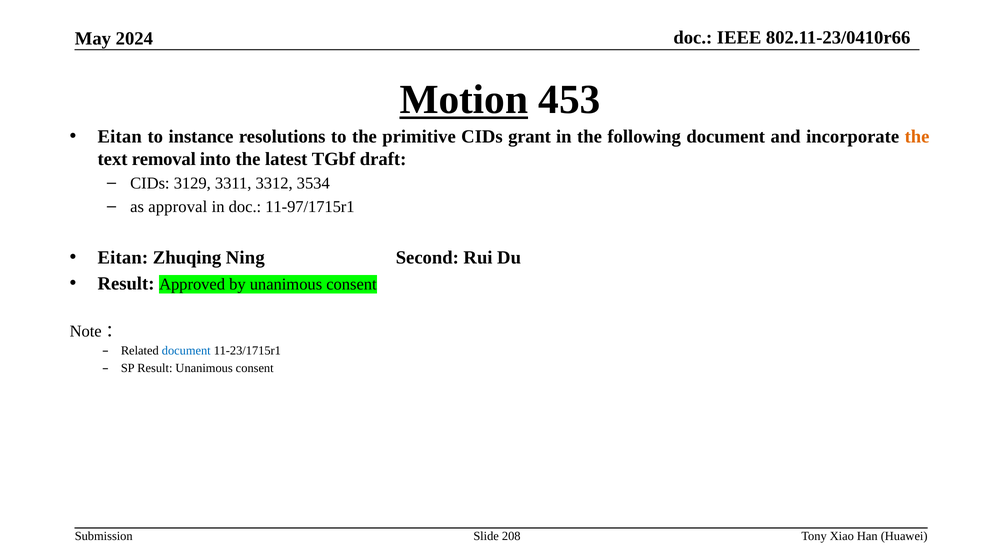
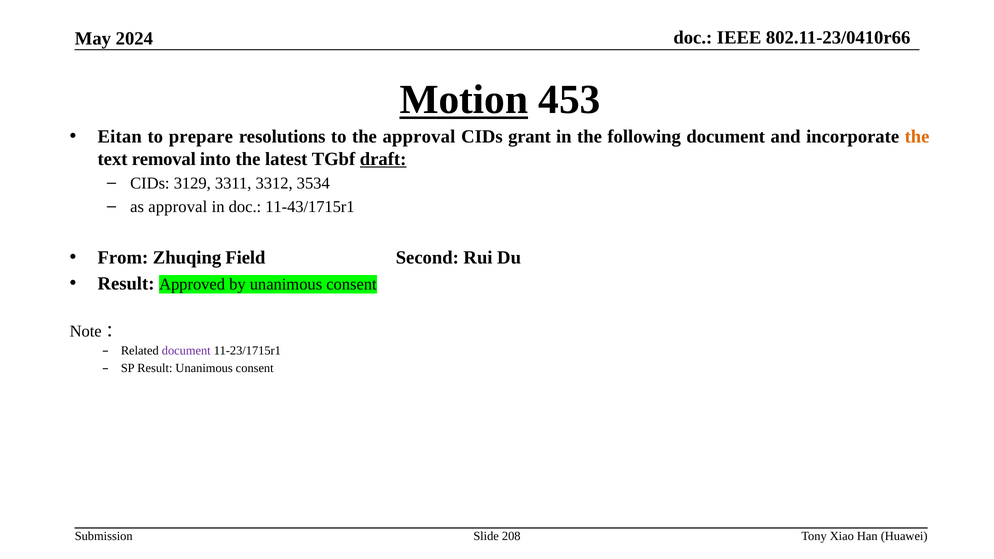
instance: instance -> prepare (201, 137)
the primitive: primitive -> approval (419, 137)
draft underline: none -> present (383, 159)
11-97/1715r1: 11-97/1715r1 -> 11-43/1715r1 (310, 207)
Eitan: Eitan -> From (123, 258)
Ning: Ning -> Field (245, 258)
document colour: blue -> purple (186, 351)
